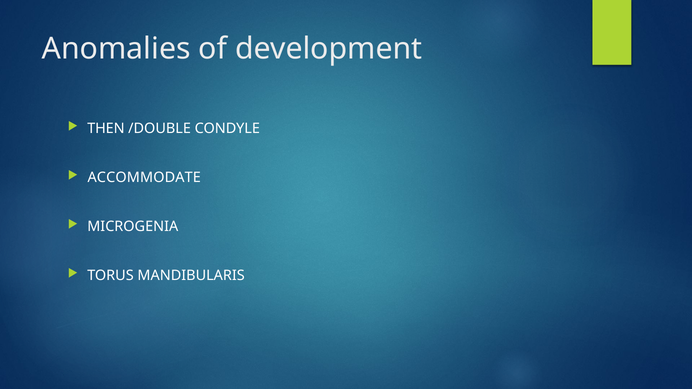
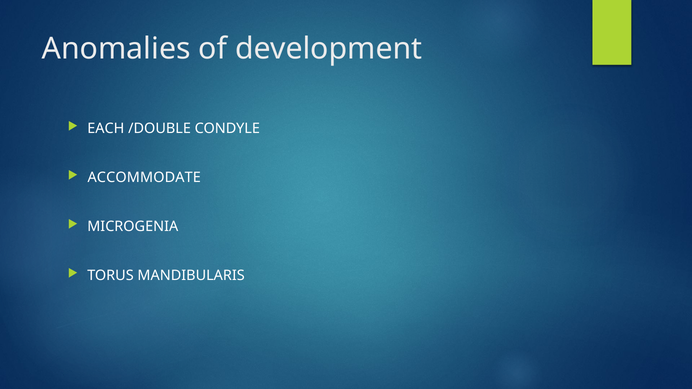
THEN: THEN -> EACH (106, 129)
